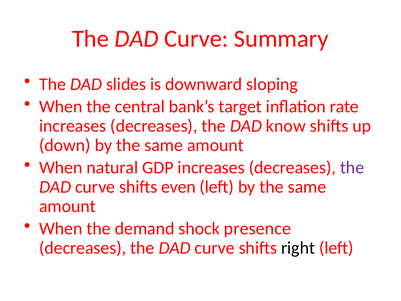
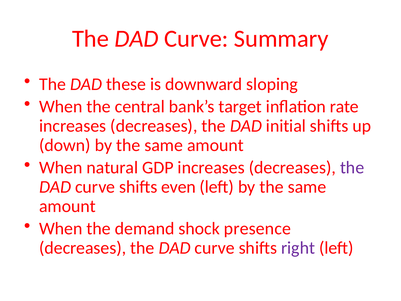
slides: slides -> these (126, 84)
know: know -> initial (286, 126)
right colour: black -> purple (298, 248)
